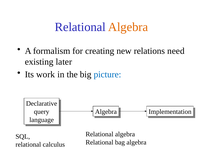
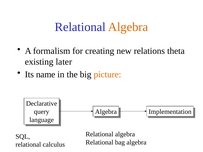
need: need -> theta (176, 51)
work: work -> name (46, 75)
picture colour: blue -> orange (108, 75)
